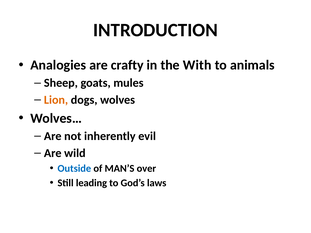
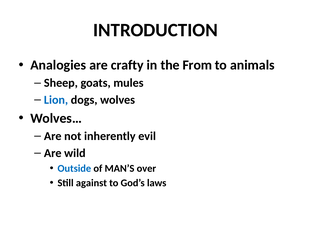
With: With -> From (197, 65)
Lion colour: orange -> blue (56, 100)
leading: leading -> against (91, 183)
